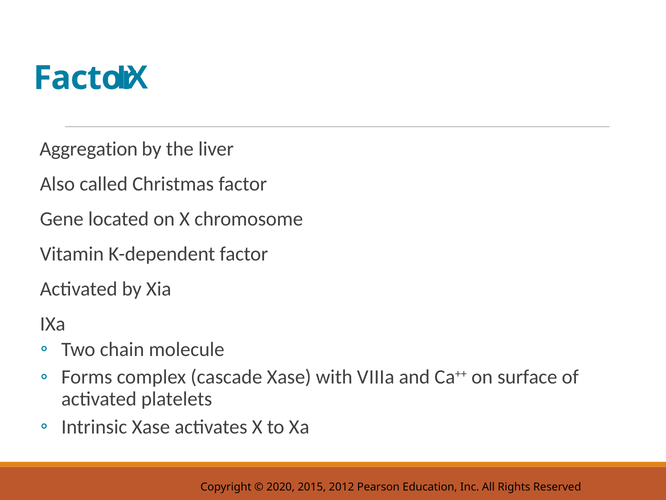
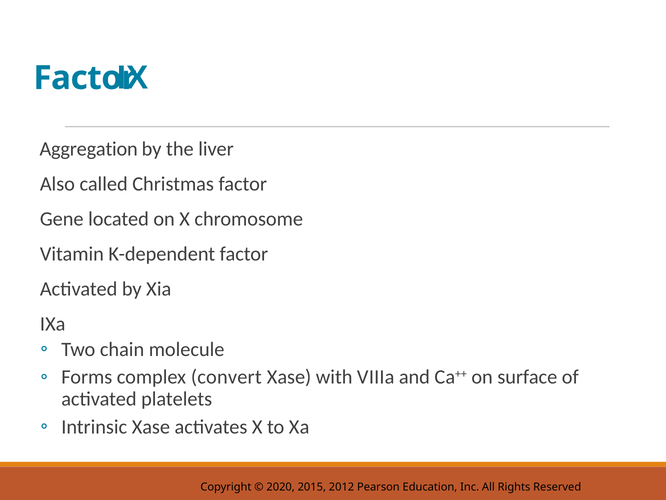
cascade: cascade -> convert (226, 377)
